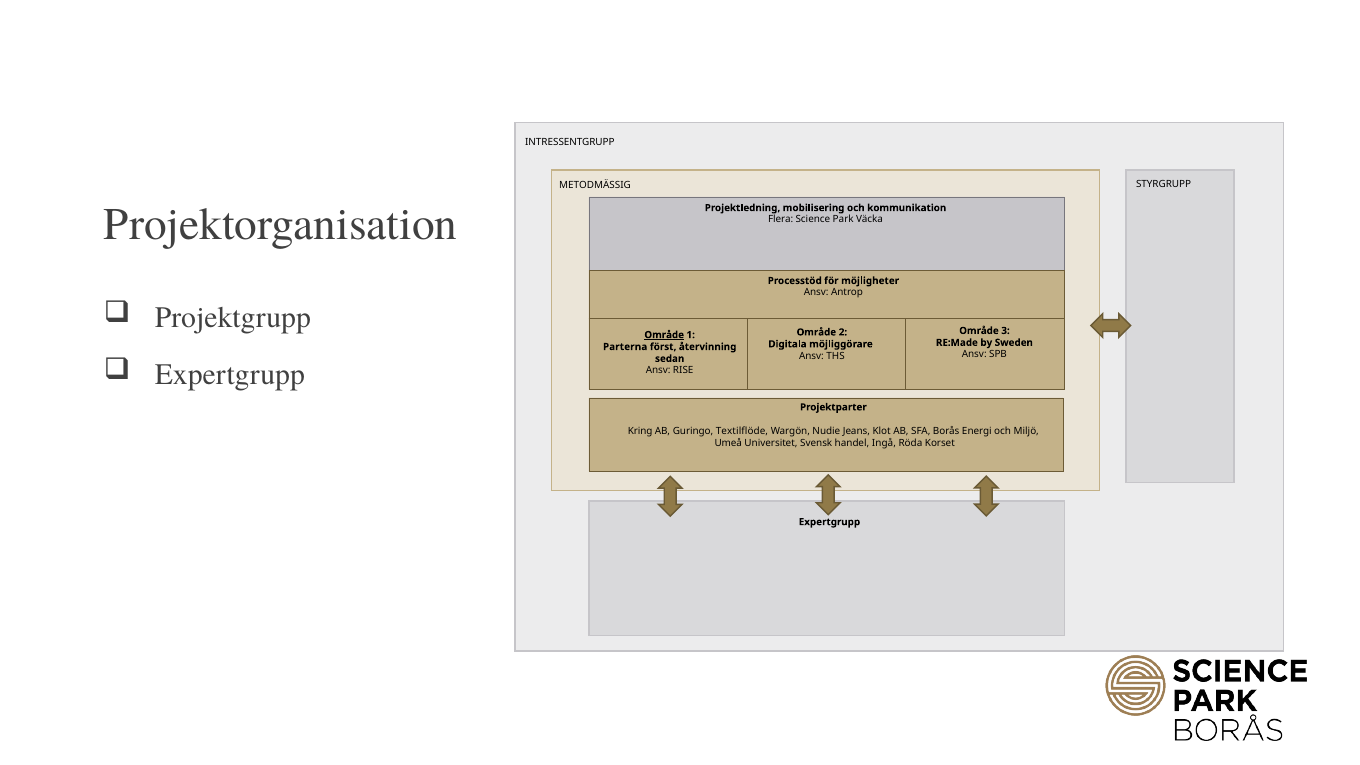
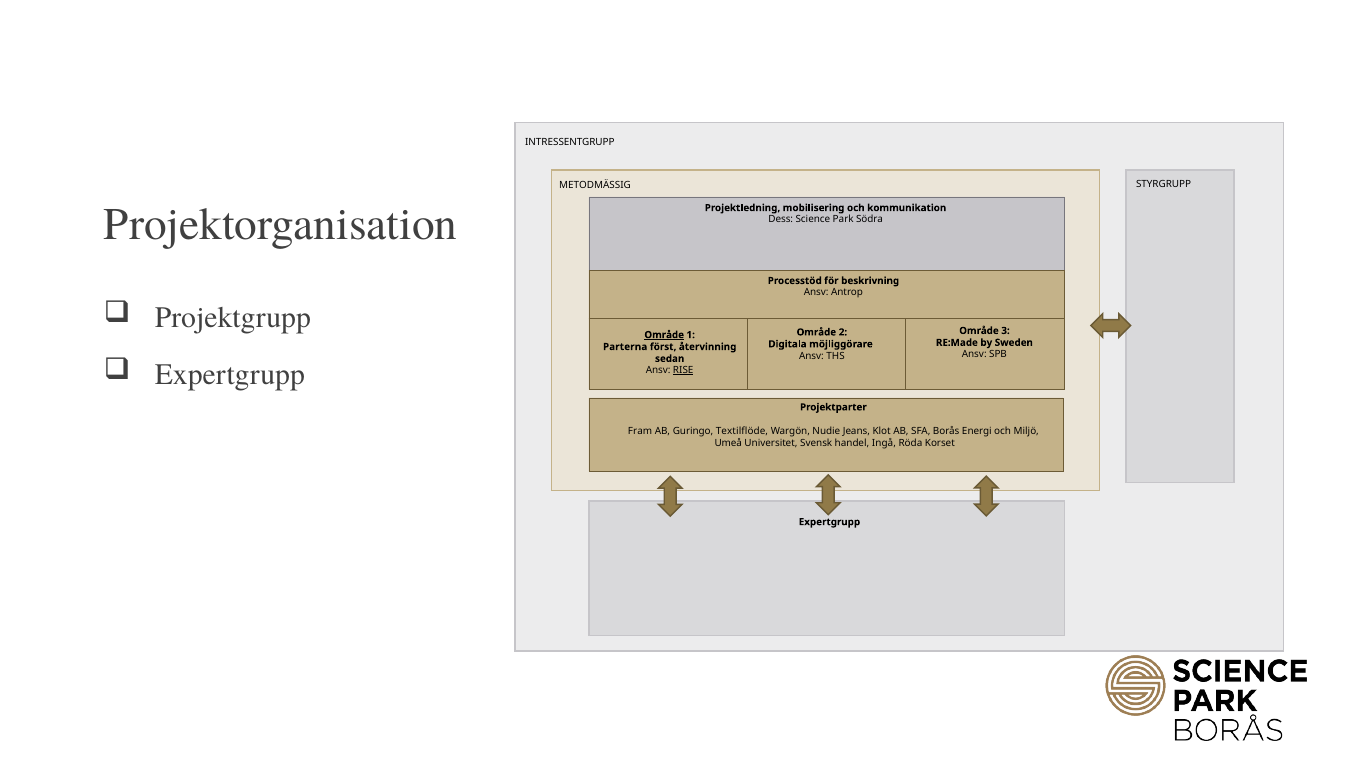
Flera: Flera -> Dess (781, 220)
Väcka: Väcka -> Södra (869, 220)
möjligheter: möjligheter -> beskrivning (870, 281)
RISE underline: none -> present (683, 371)
Kring: Kring -> Fram (640, 431)
